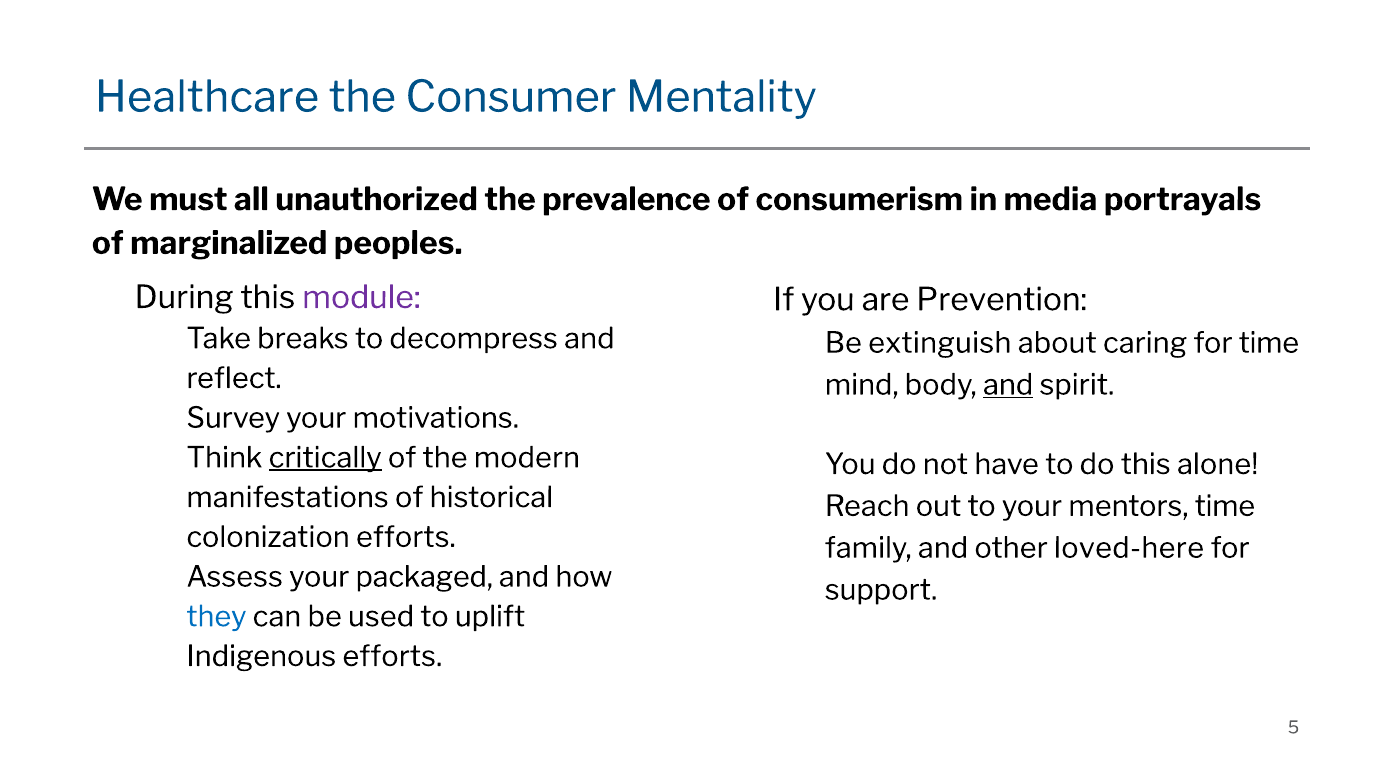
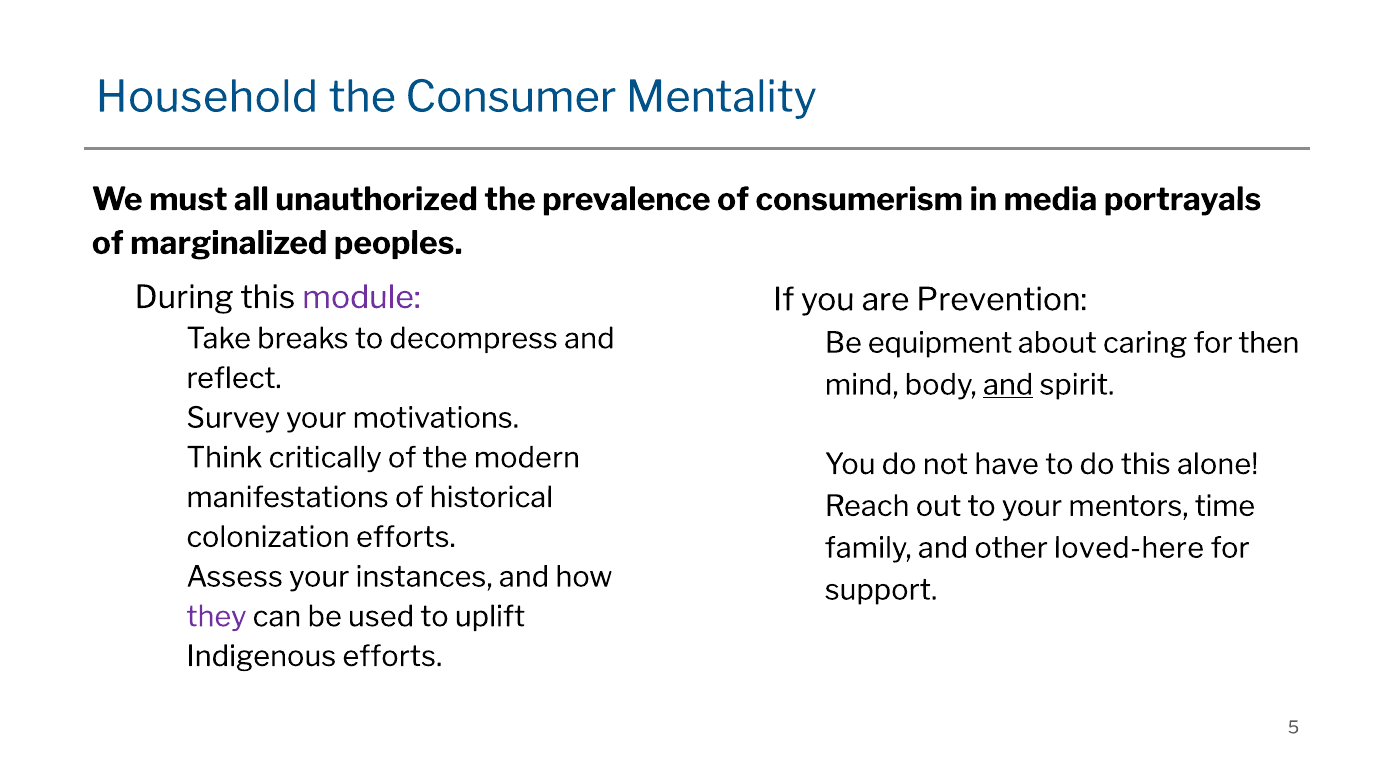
Healthcare: Healthcare -> Household (207, 97)
extinguish: extinguish -> equipment (940, 343)
for time: time -> then (1269, 343)
critically underline: present -> none (325, 458)
packaged: packaged -> instances (424, 577)
they colour: blue -> purple (216, 617)
